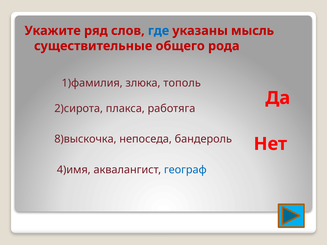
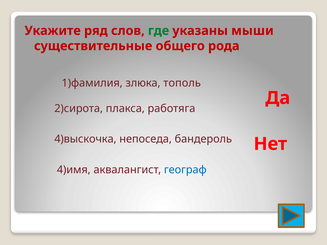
где colour: blue -> green (159, 31)
мысль: мысль -> мыши (252, 31)
8)выскочка: 8)выскочка -> 4)выскочка (85, 139)
